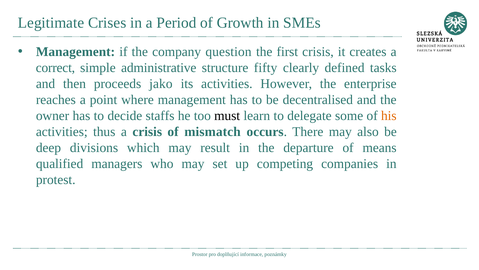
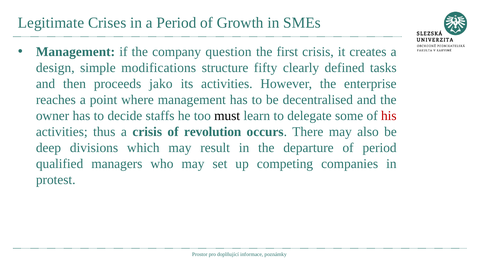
correct: correct -> design (55, 68)
administrative: administrative -> modifications (159, 68)
his colour: orange -> red (389, 116)
mismatch: mismatch -> revolution (213, 132)
of means: means -> period (380, 148)
